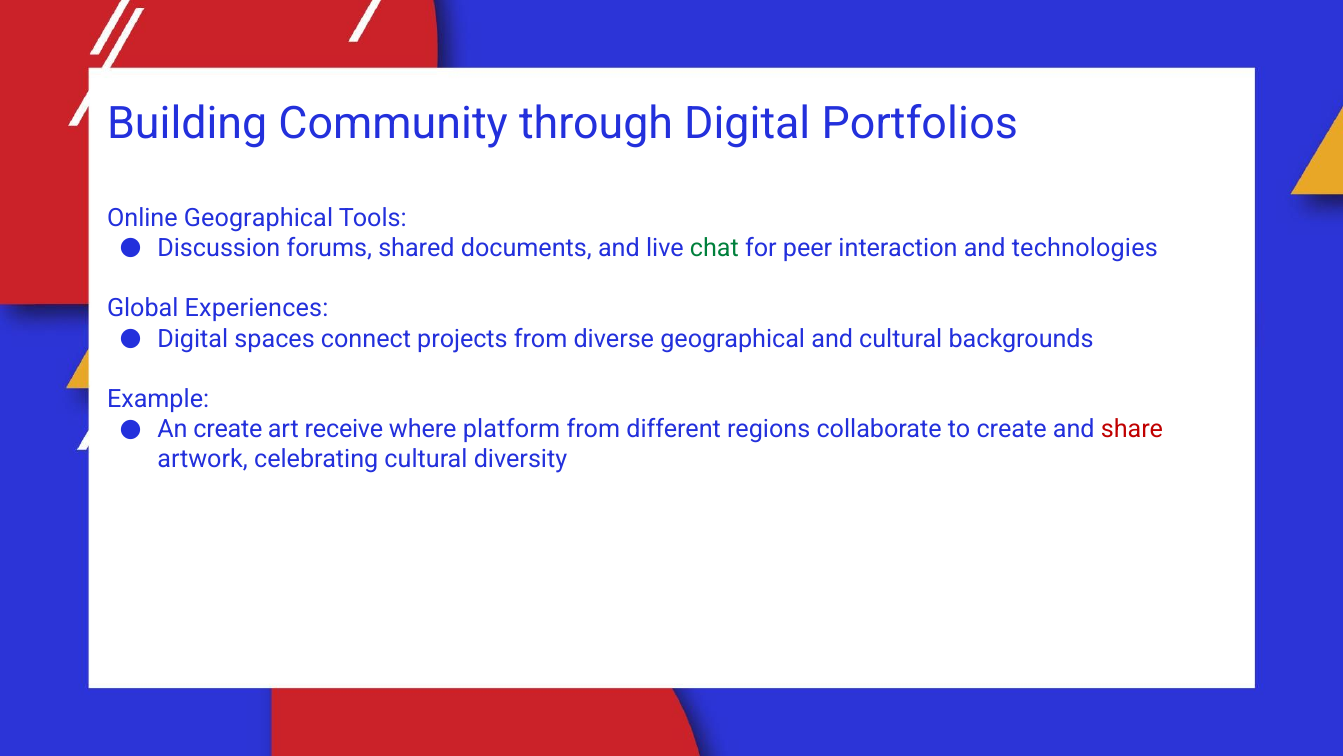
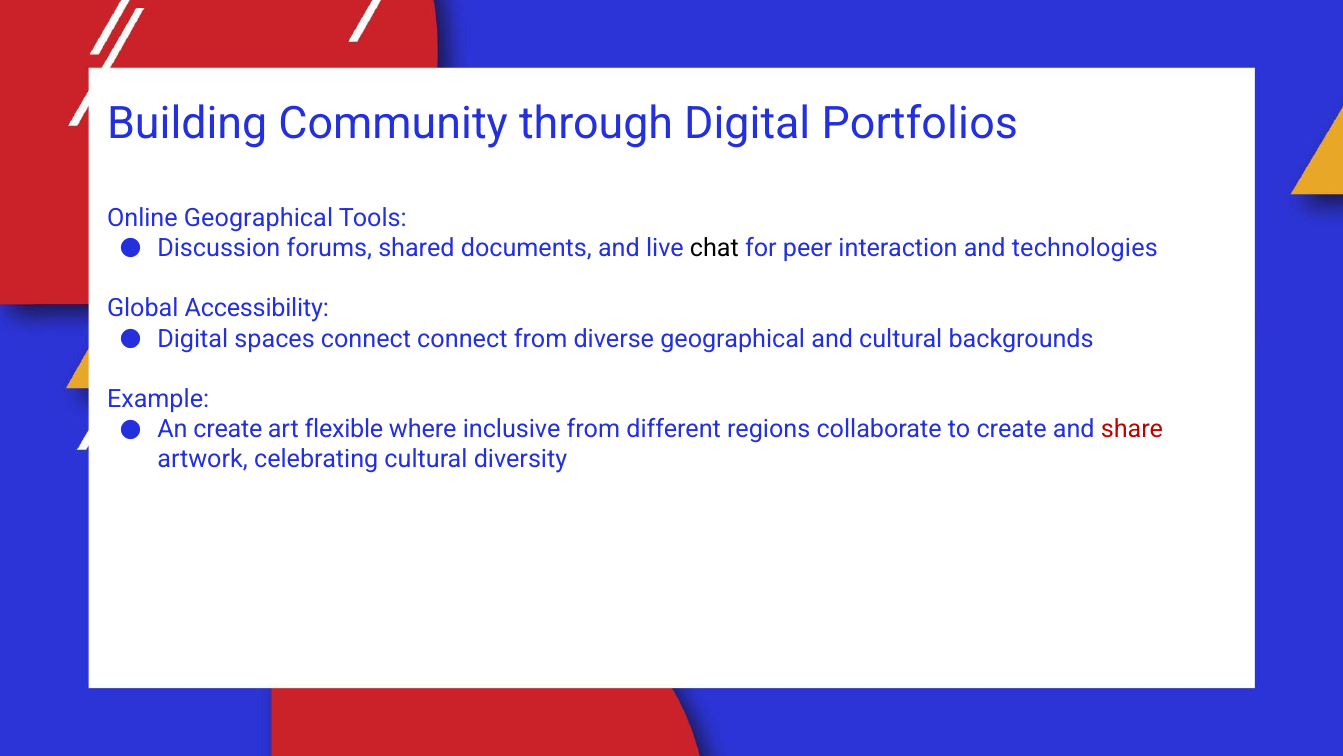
chat colour: green -> black (714, 248)
Experiences: Experiences -> Accessibility (257, 308)
connect projects: projects -> connect (462, 338)
receive: receive -> flexible (344, 429)
platform: platform -> inclusive (512, 429)
